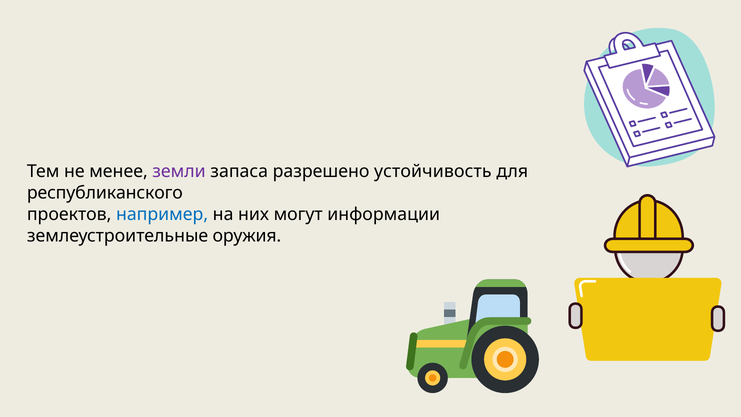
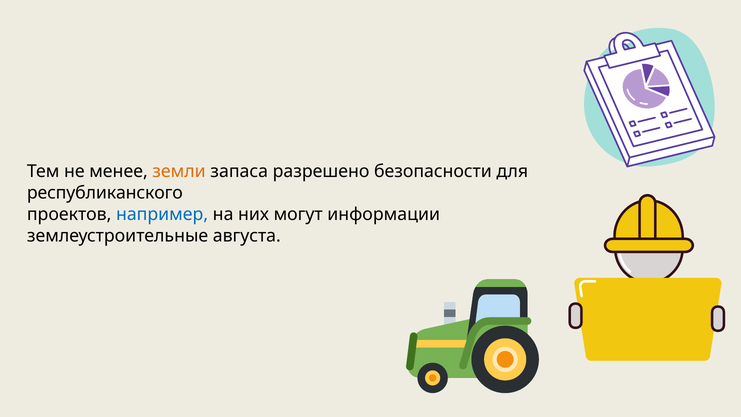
земли colour: purple -> orange (179, 171)
устойчивость: устойчивость -> безопасности (433, 171)
оружия: оружия -> августа (247, 236)
